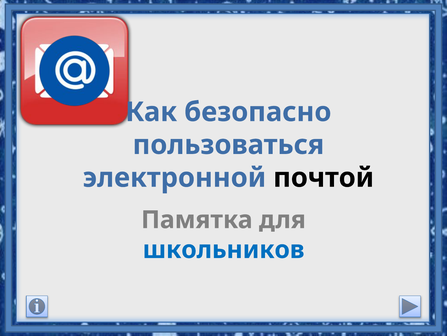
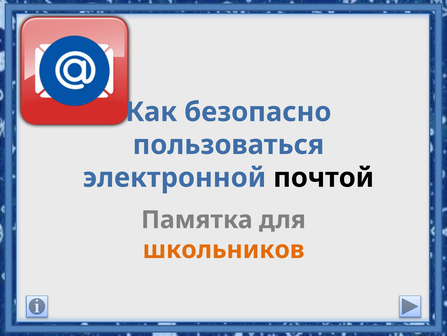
школьников colour: blue -> orange (224, 249)
